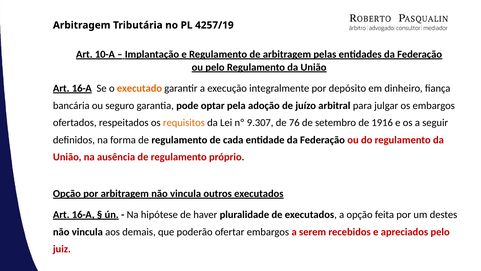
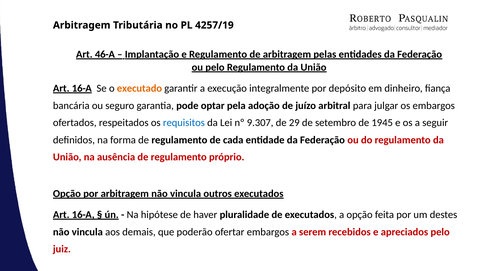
10-A: 10-A -> 46-A (105, 54)
requisitos colour: orange -> blue (184, 123)
76: 76 -> 29 (294, 123)
1916: 1916 -> 1945 (382, 123)
